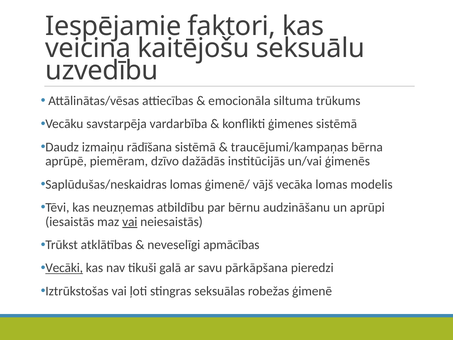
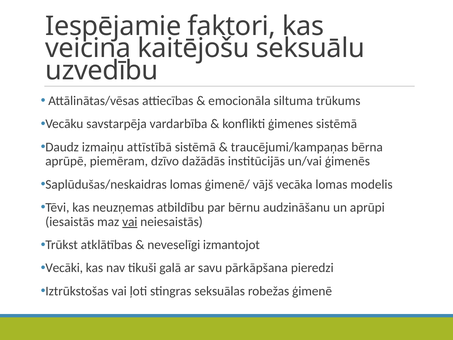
rādīšana: rādīšana -> attīstībā (149, 147)
apmācības: apmācības -> izmantojot (231, 245)
Vecāki underline: present -> none (64, 268)
